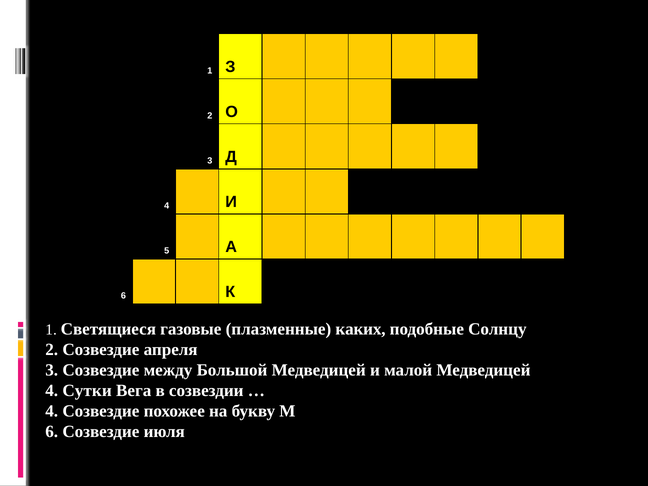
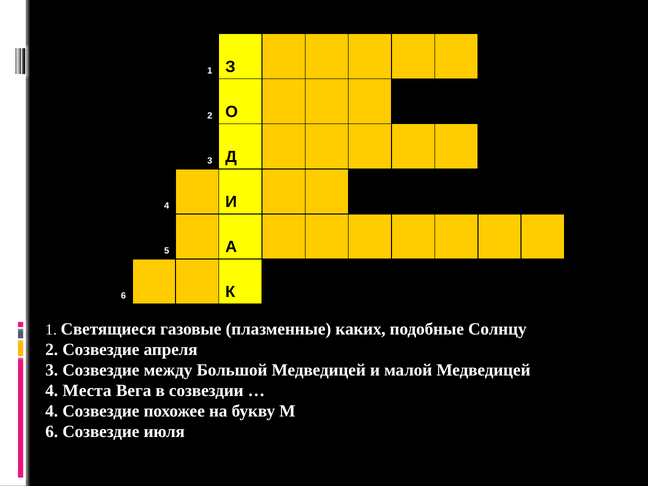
Сутки: Сутки -> Места (87, 391)
